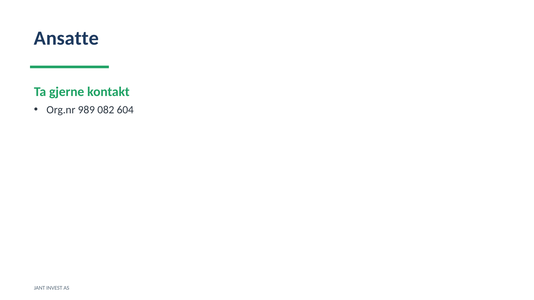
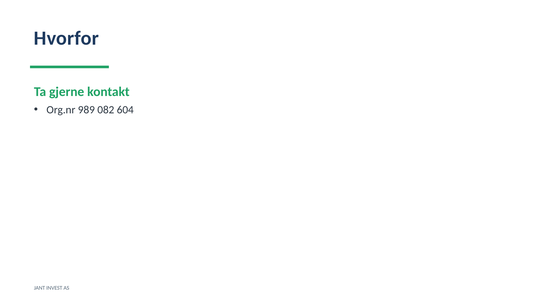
Ansatte: Ansatte -> Hvorfor (66, 38)
